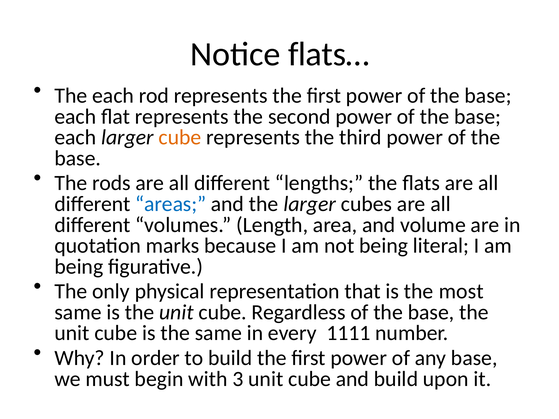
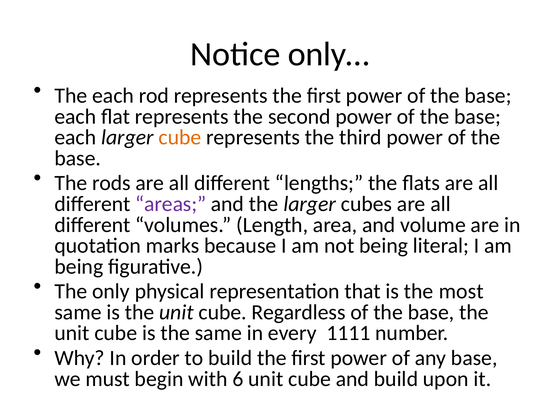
flats…: flats… -> only… (329, 54)
areas colour: blue -> purple (171, 204)
3: 3 -> 6 (238, 379)
